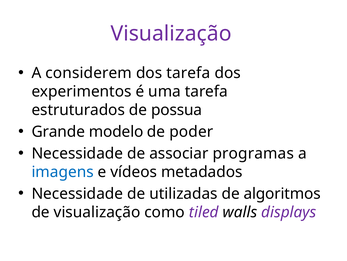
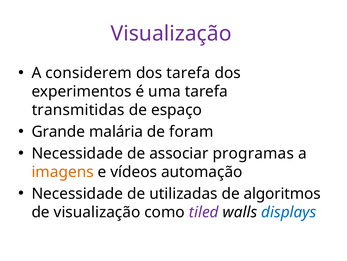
estruturados: estruturados -> transmitidas (78, 110)
possua: possua -> espaço (177, 110)
modelo: modelo -> malária (116, 131)
poder: poder -> foram (191, 131)
imagens colour: blue -> orange (63, 172)
metadados: metadados -> automação (202, 172)
displays colour: purple -> blue (289, 212)
